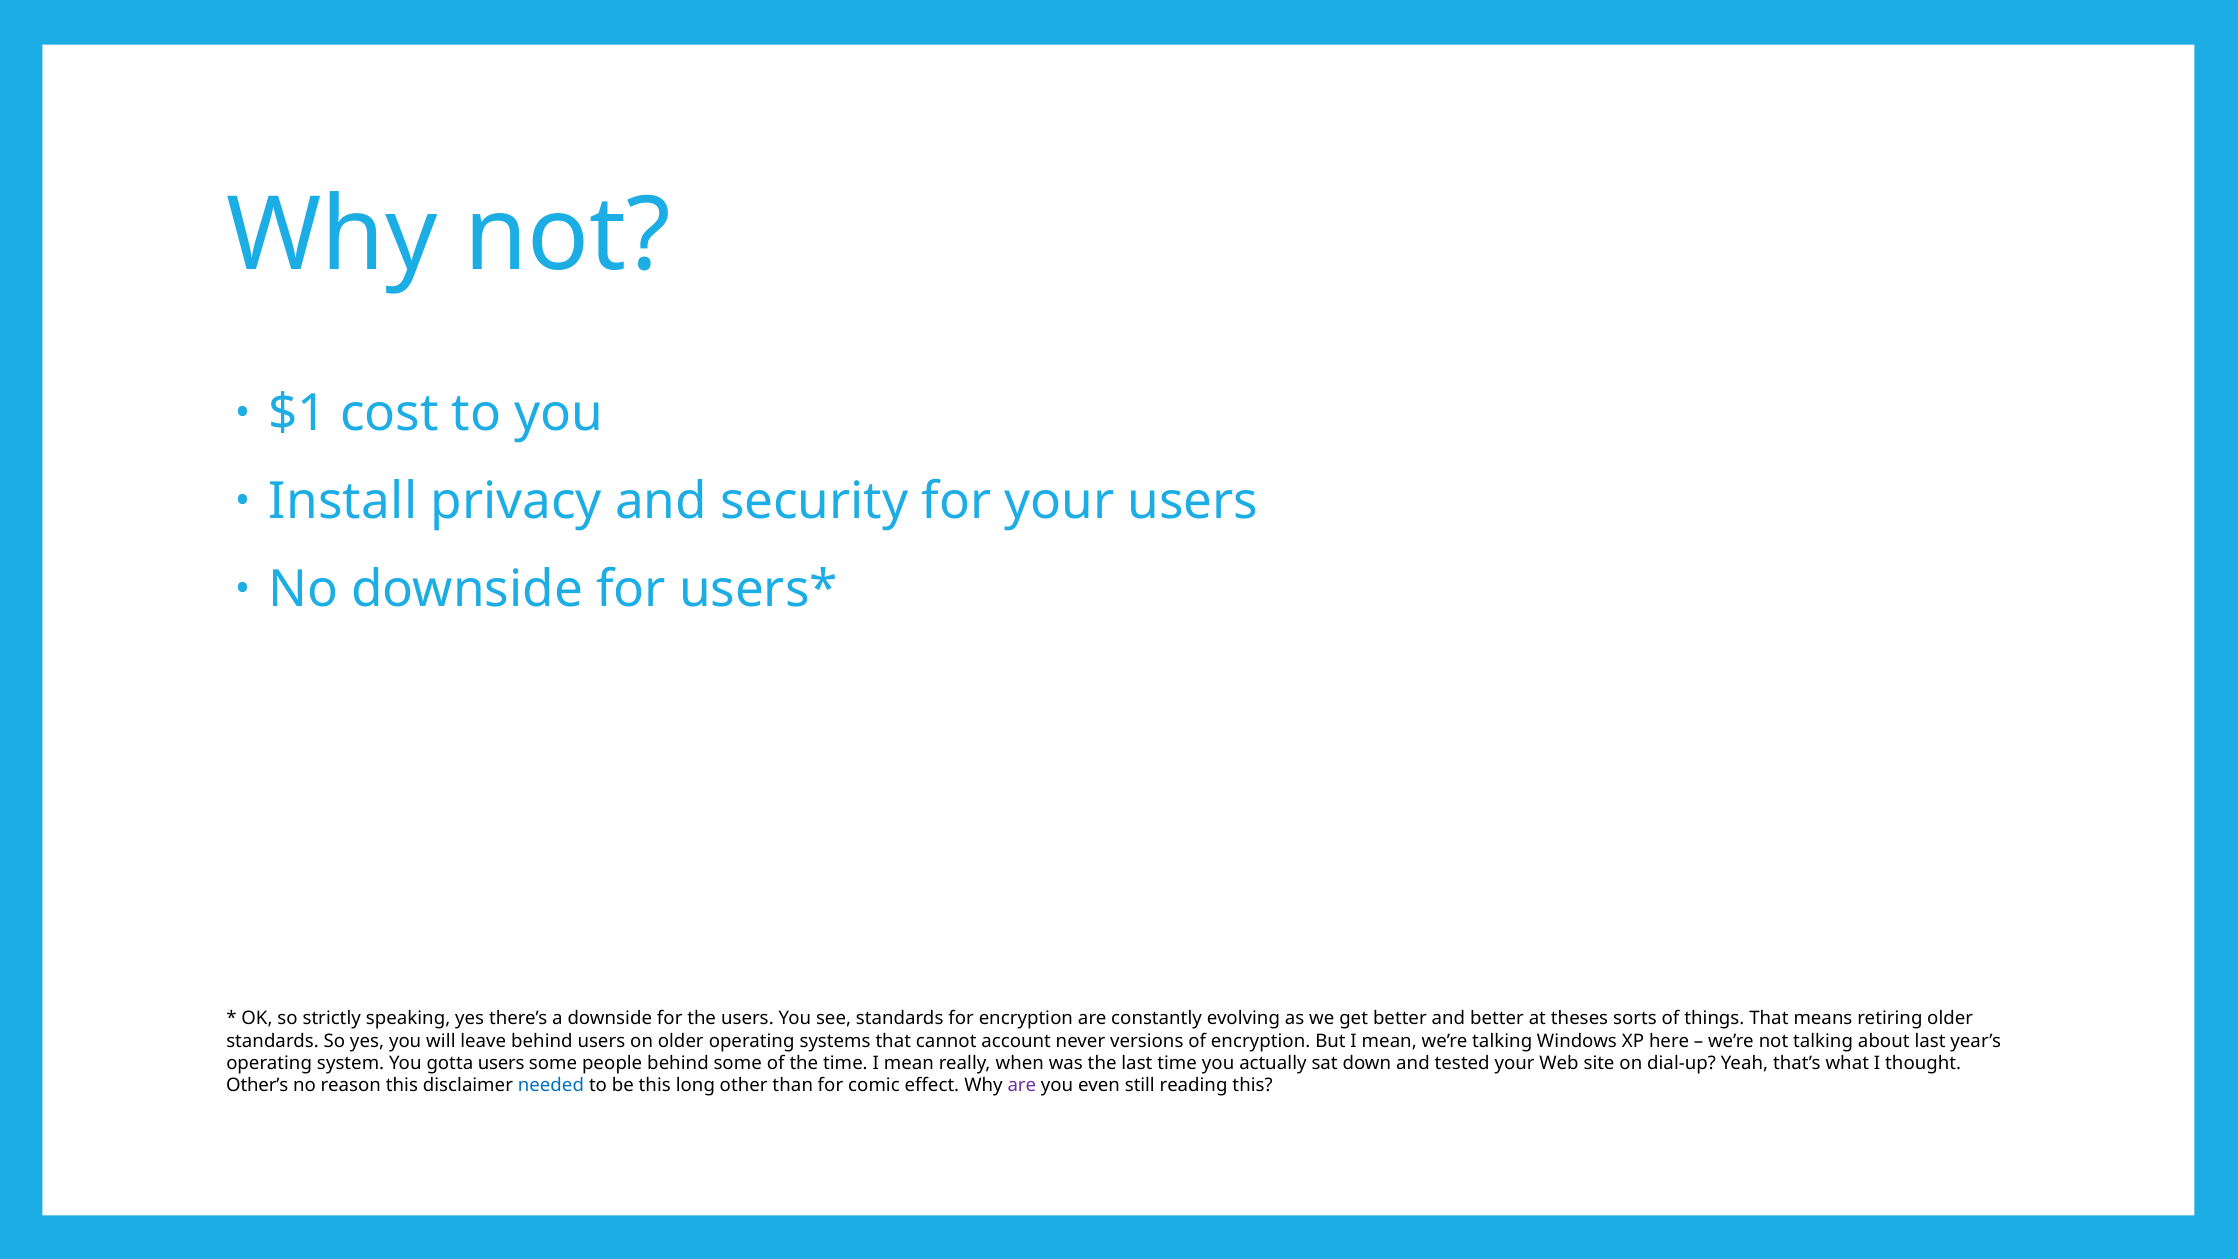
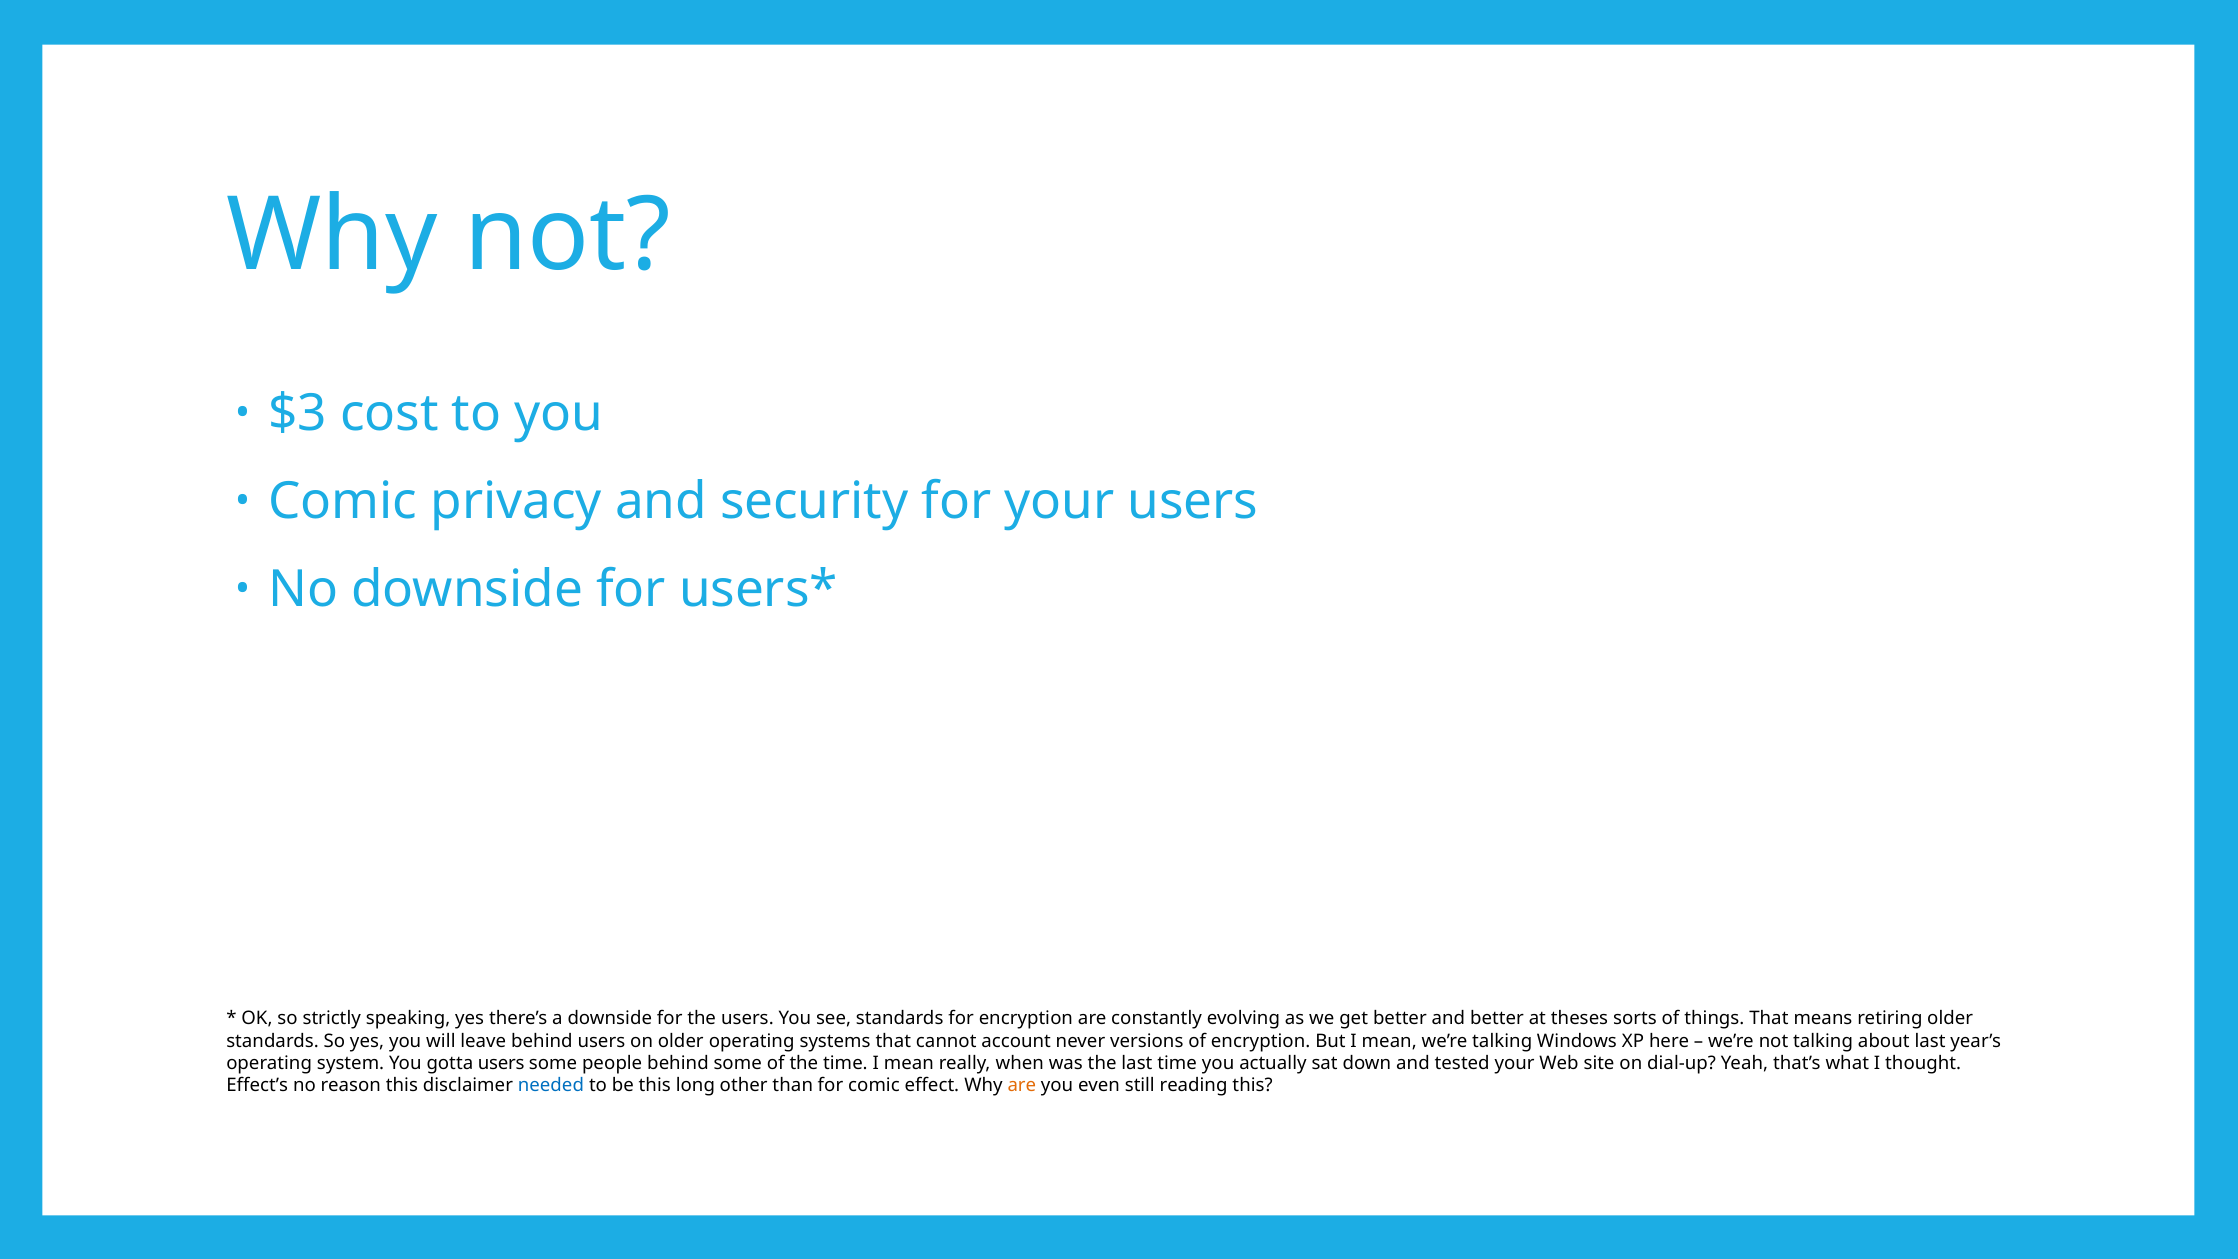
$1: $1 -> $3 (298, 413)
Install: Install -> Comic (343, 501)
Other’s: Other’s -> Effect’s (257, 1086)
are colour: purple -> orange (1022, 1086)
